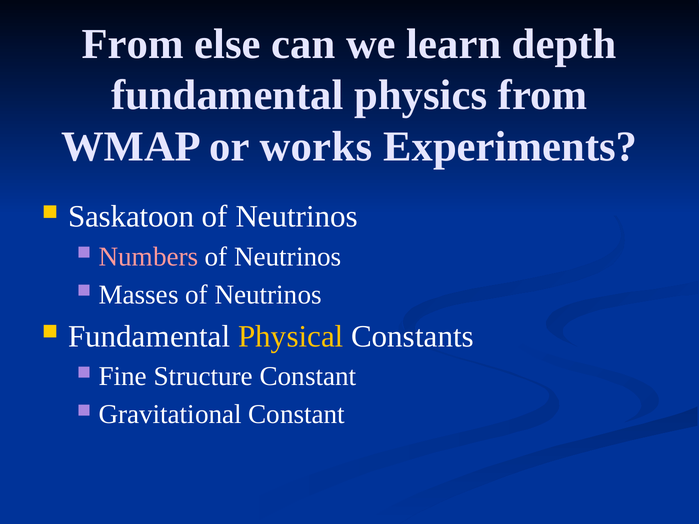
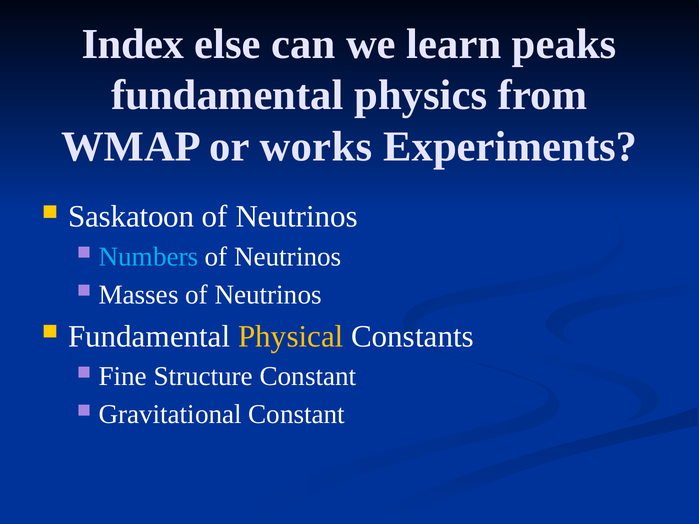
From: From -> Index (133, 44)
depth: depth -> peaks (564, 44)
Numbers colour: pink -> light blue (148, 257)
